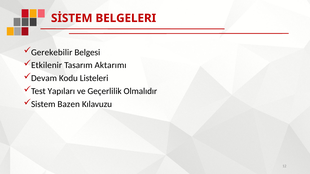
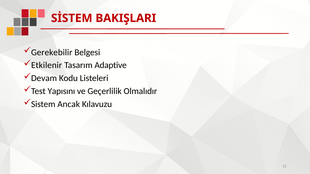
BELGELERI: BELGELERI -> BAKIŞLARI (126, 18)
Aktarımı: Aktarımı -> Adaptive (111, 65)
Yapıları: Yapıları -> Yapısını (61, 91)
Bazen: Bazen -> Ancak (69, 104)
